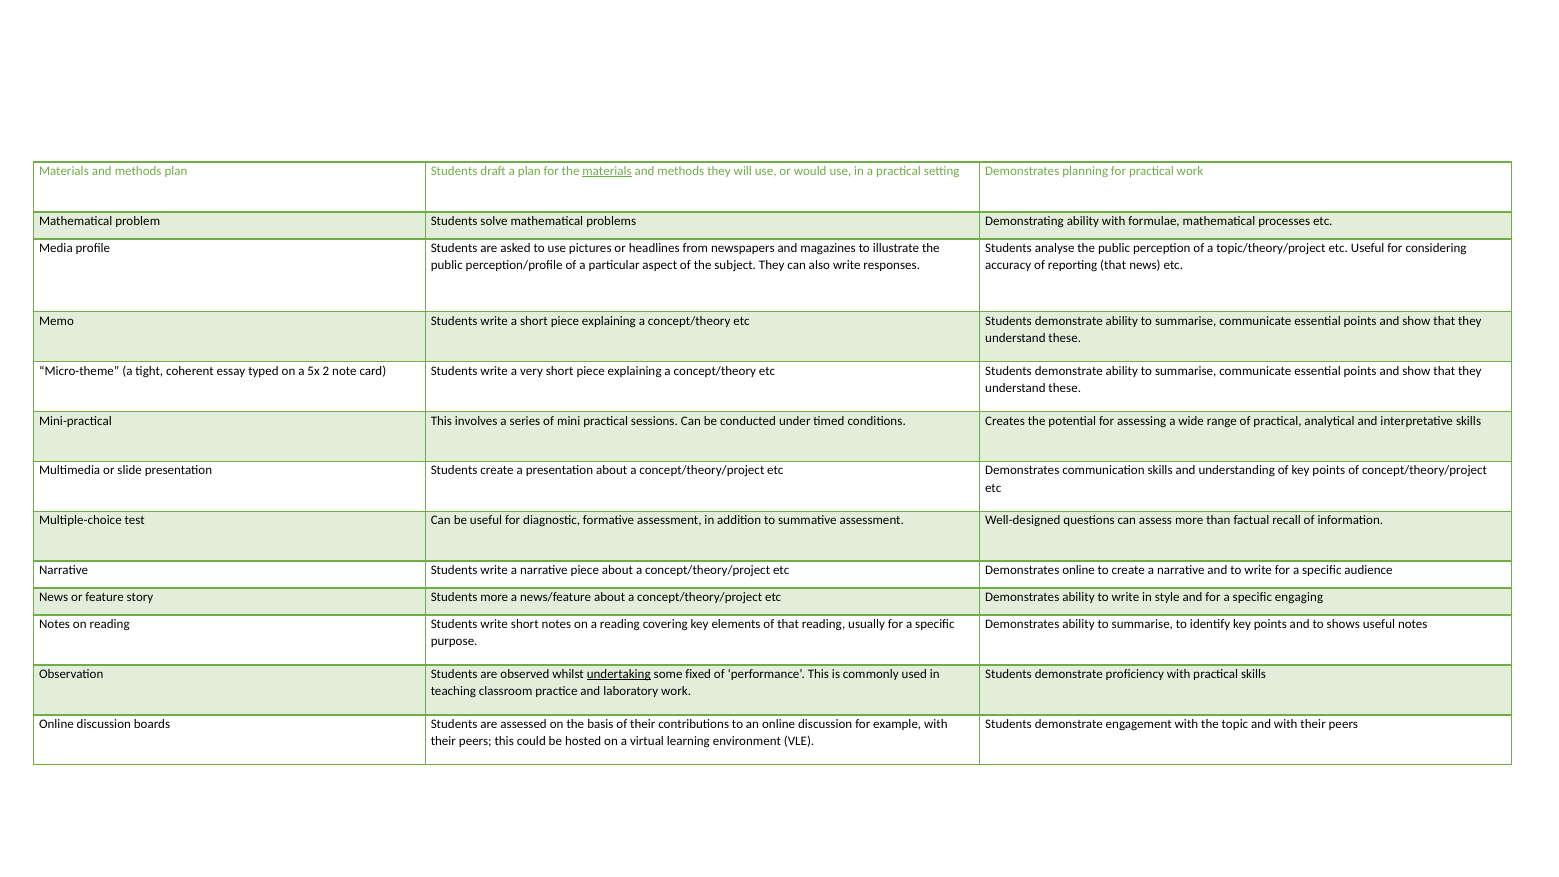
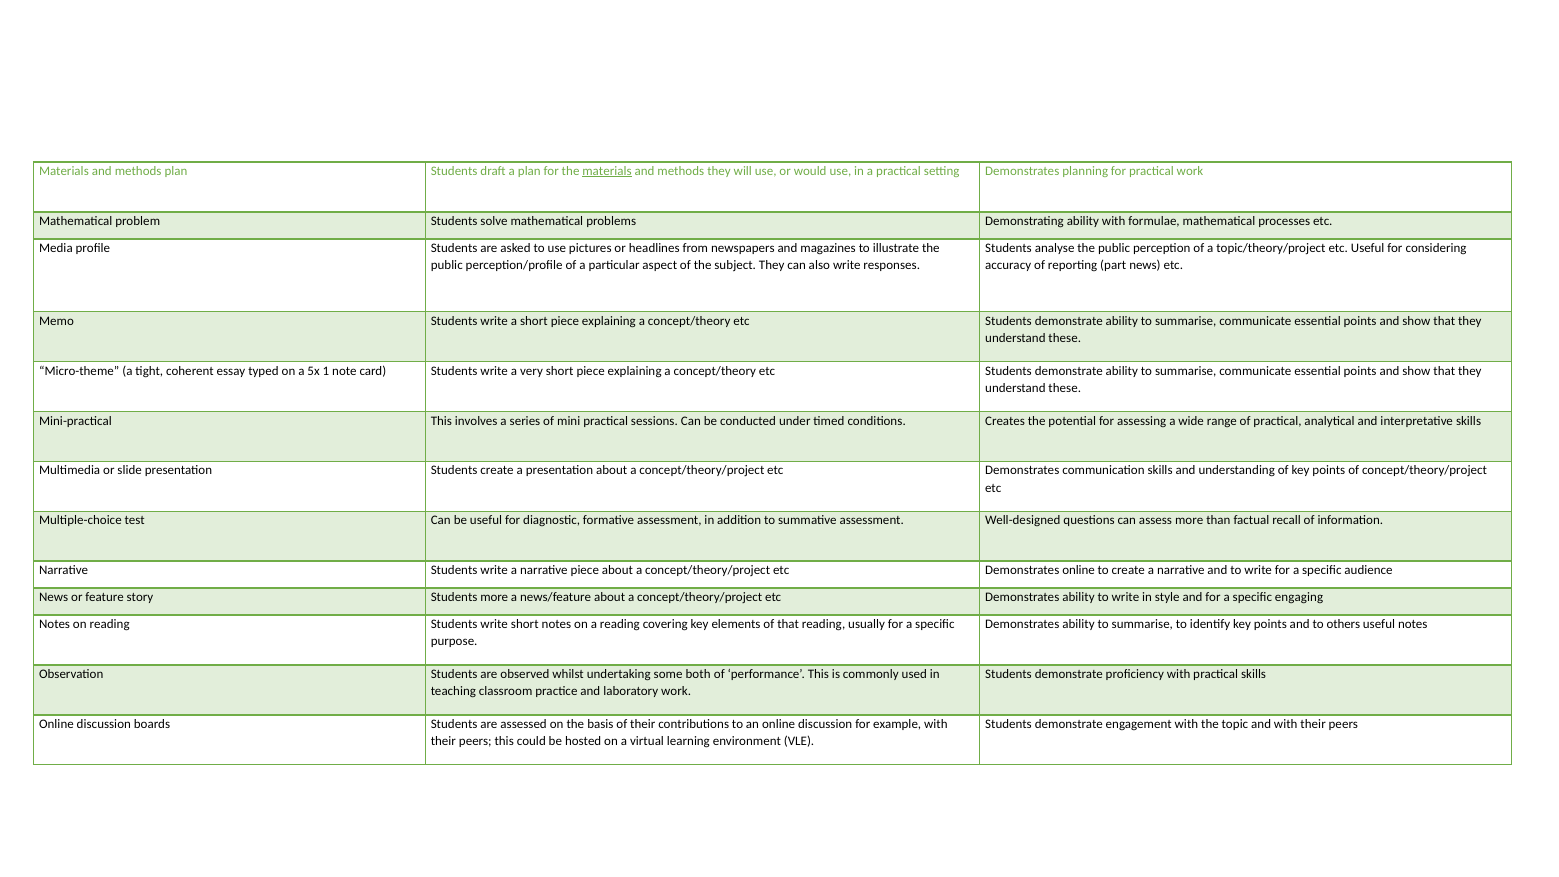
reporting that: that -> part (1113, 265)
2: 2 -> 1 (326, 371)
shows: shows -> others (1343, 624)
undertaking underline: present -> none (619, 674)
fixed: fixed -> both (698, 674)
